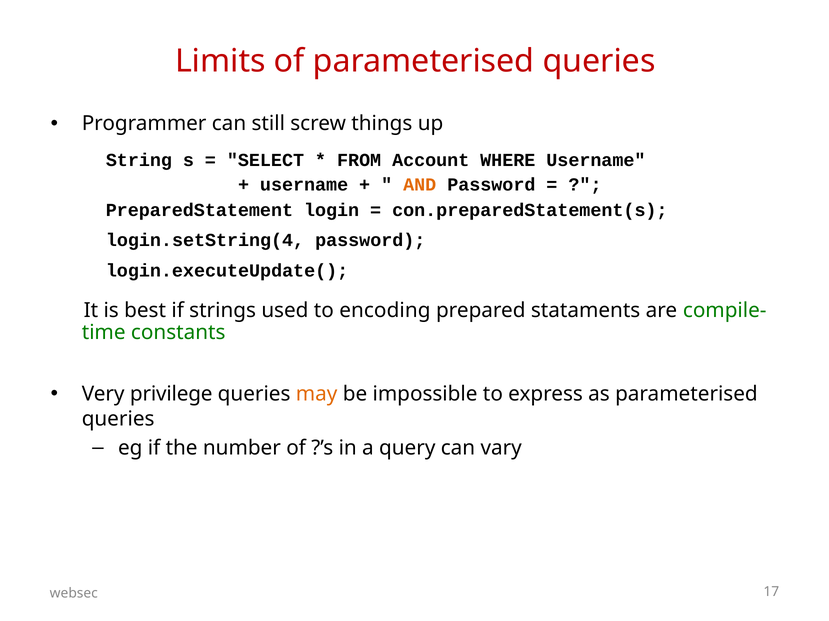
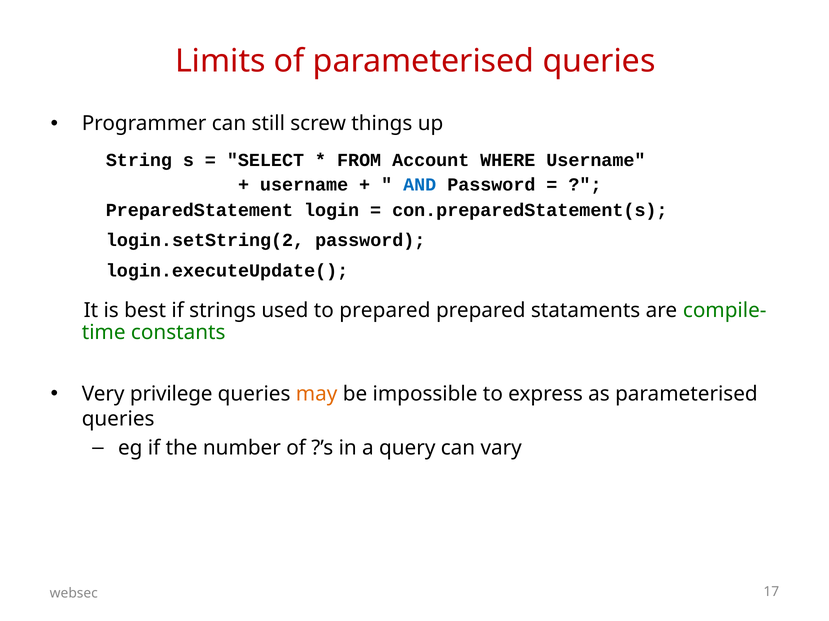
AND colour: orange -> blue (420, 185)
login.setString(4: login.setString(4 -> login.setString(2 (205, 240)
to encoding: encoding -> prepared (385, 311)
